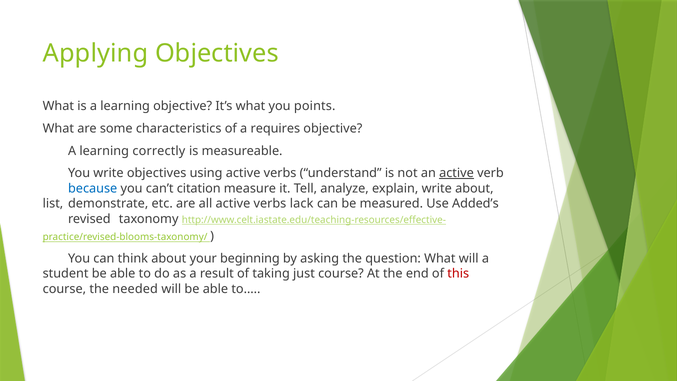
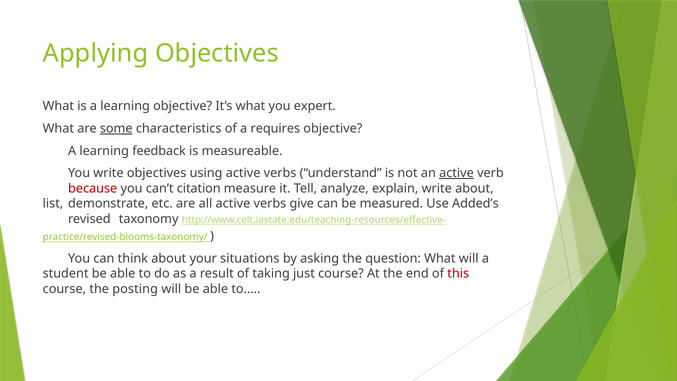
points: points -> expert (315, 106)
some underline: none -> present (116, 128)
correctly: correctly -> feedback (159, 151)
because colour: blue -> red (93, 188)
lack: lack -> give (302, 204)
beginning: beginning -> situations (250, 258)
needed: needed -> posting (135, 289)
